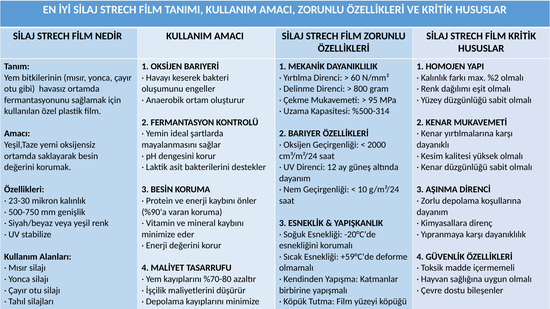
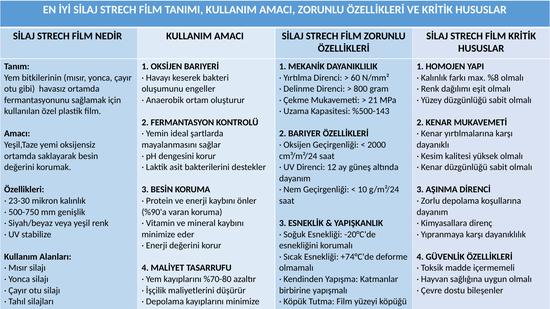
%2: %2 -> %8 (493, 78)
95: 95 -> 21 (373, 100)
%500-314: %500-314 -> %500-143 (371, 111)
+59°C'de: +59°C'de -> +74°C'de (357, 257)
